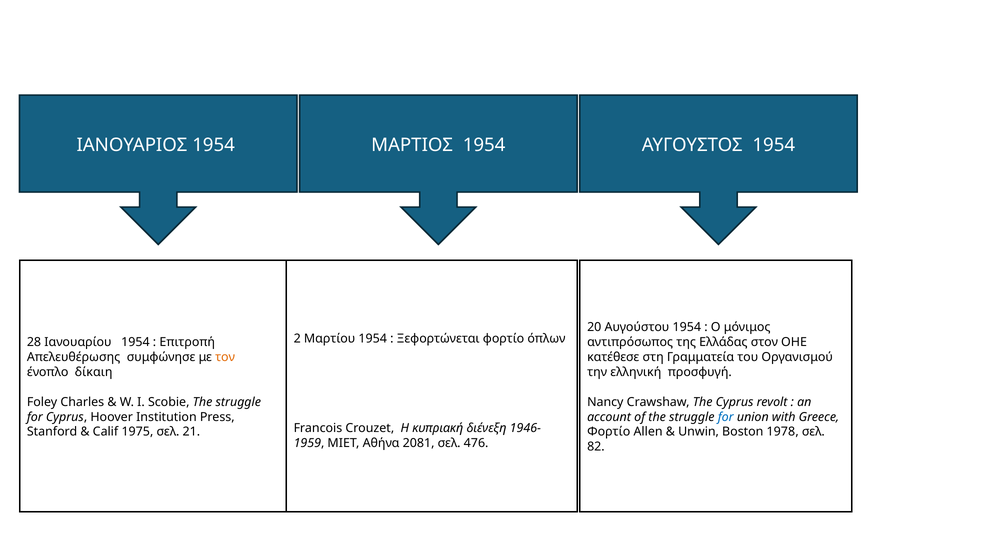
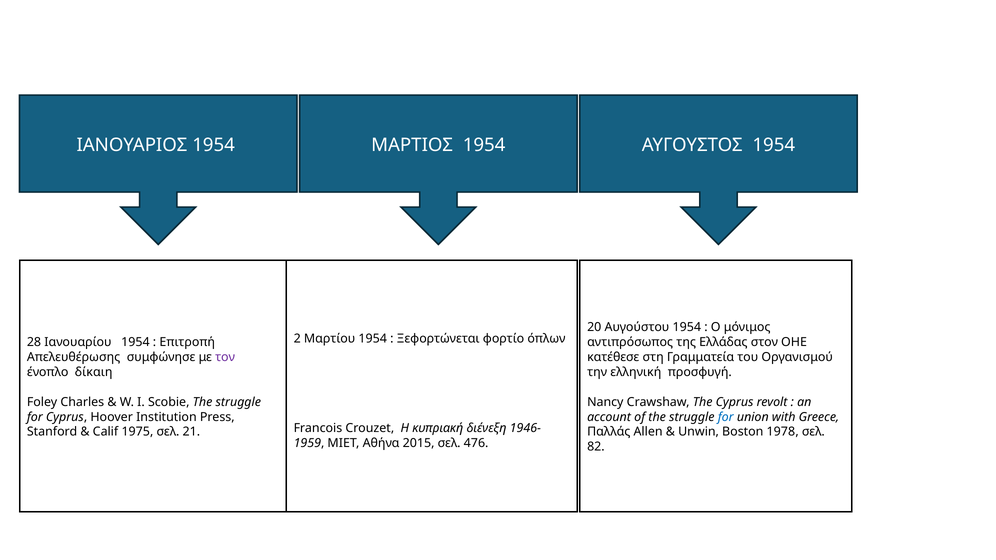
τον colour: orange -> purple (225, 357)
Φορτίο: Φορτίο -> Παλλάς (609, 432)
2081: 2081 -> 2015 (419, 443)
